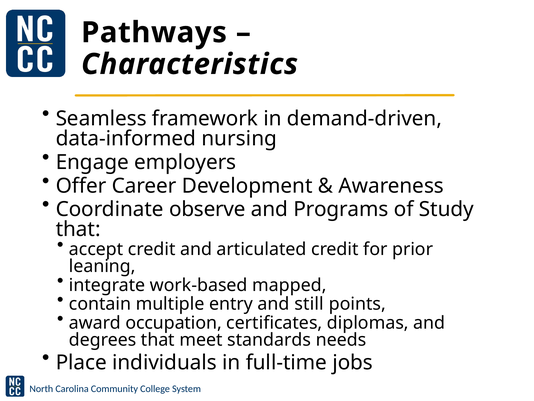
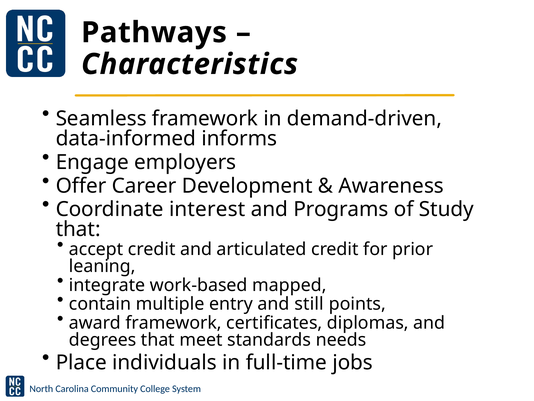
nursing: nursing -> informs (239, 139)
observe: observe -> interest (207, 209)
award occupation: occupation -> framework (174, 323)
